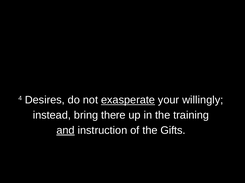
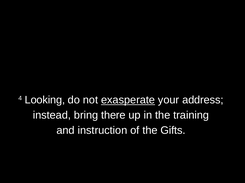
Desires: Desires -> Looking (45, 100)
willingly: willingly -> address (203, 100)
and underline: present -> none (66, 131)
